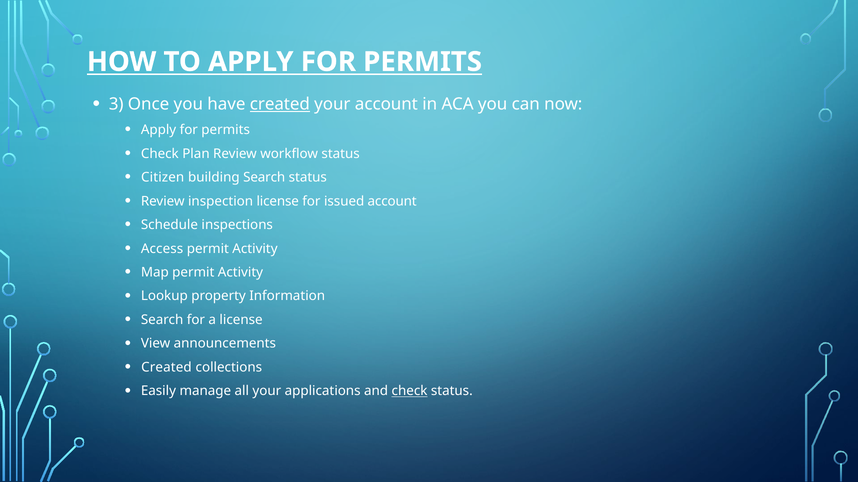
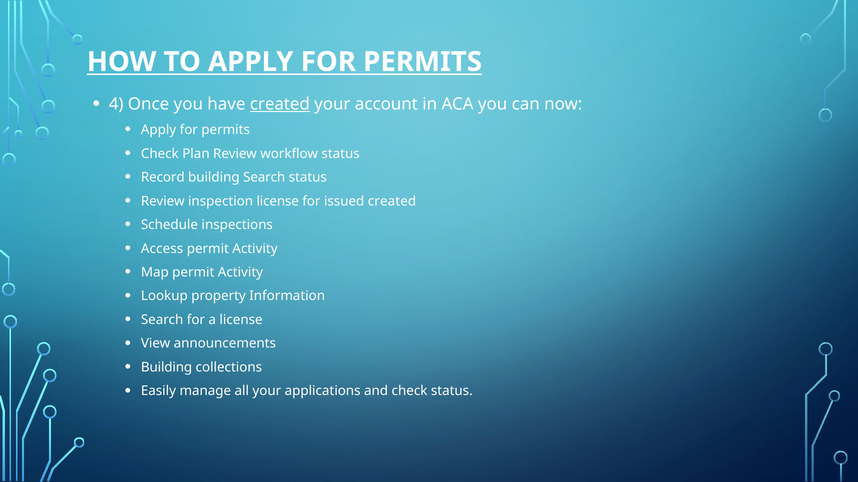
3: 3 -> 4 (116, 104)
Citizen: Citizen -> Record (163, 178)
issued account: account -> created (392, 201)
Created: Created -> Building (167, 368)
check underline: present -> none (410, 392)
